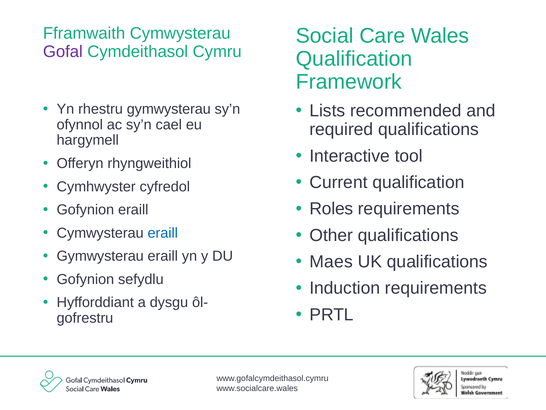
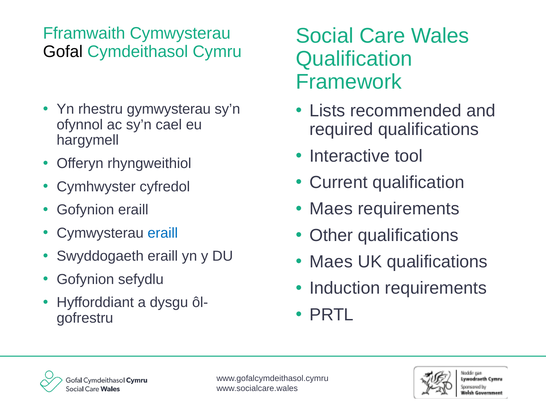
Gofal colour: purple -> black (63, 51)
Roles: Roles -> Maes (331, 209)
Gymwysterau: Gymwysterau -> Swyddogaeth (100, 256)
